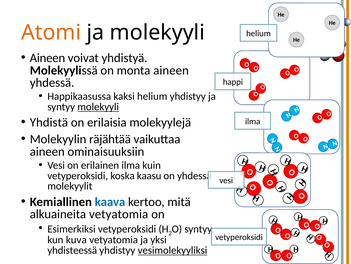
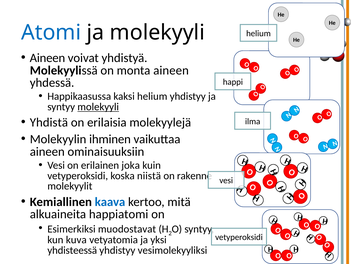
Atomi colour: orange -> blue (51, 32)
räjähtää: räjähtää -> ihminen (110, 139)
erilainen ilma: ilma -> joka (131, 165)
kaasu: kaasu -> niistä (149, 175)
on yhdessä: yhdessä -> rakenne (194, 175)
alkuaineita vetyatomia: vetyatomia -> happiatomi (119, 214)
Esimerkiksi vetyperoksidi: vetyperoksidi -> muodostavat (127, 228)
vesimolekyyliksi underline: present -> none (172, 250)
